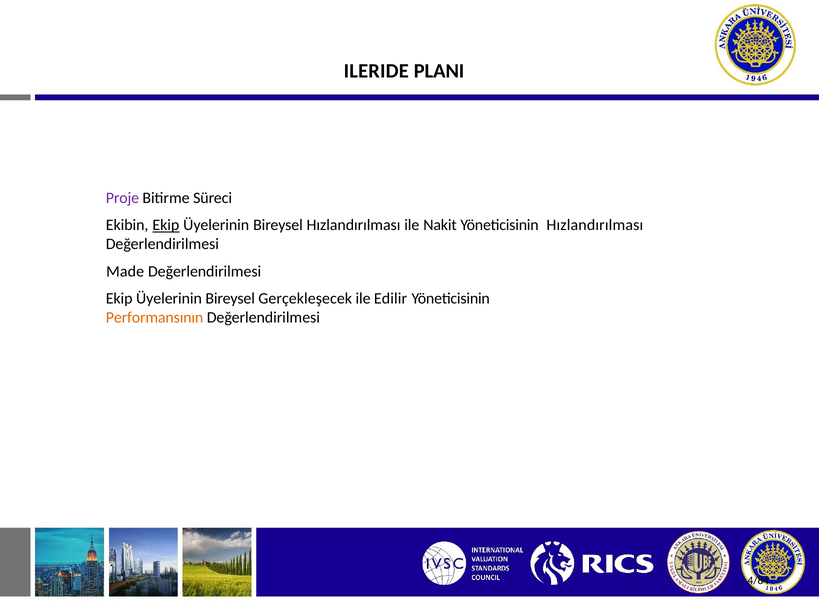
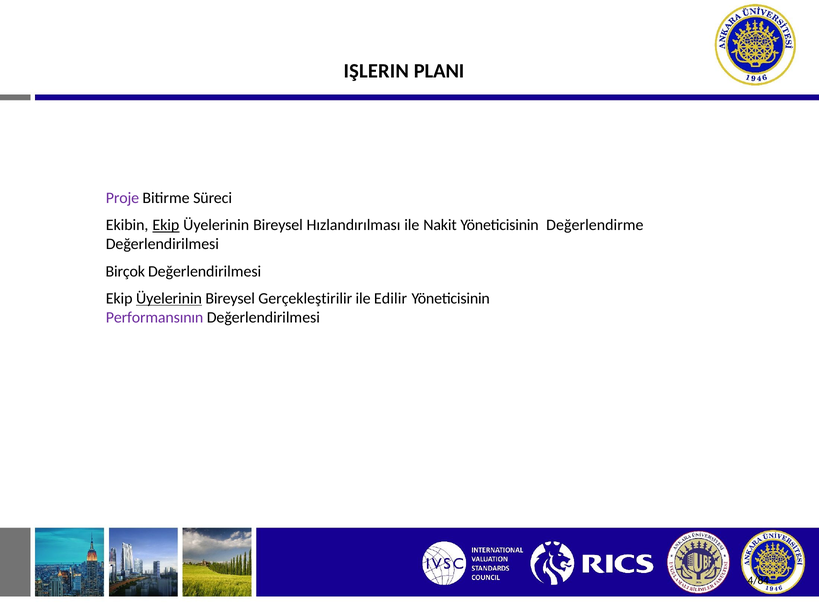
ILERIDE: ILERIDE -> IŞLERIN (376, 71)
Yöneticisinin Hızlandırılması: Hızlandırılması -> Değerlendirme (595, 225)
Made: Made -> Birçok (125, 271)
Üyelerinin underline: none -> present (169, 299)
Gerçekleşecek: Gerçekleşecek -> Gerçekleştirilir (305, 299)
Performansının colour: orange -> purple (155, 318)
